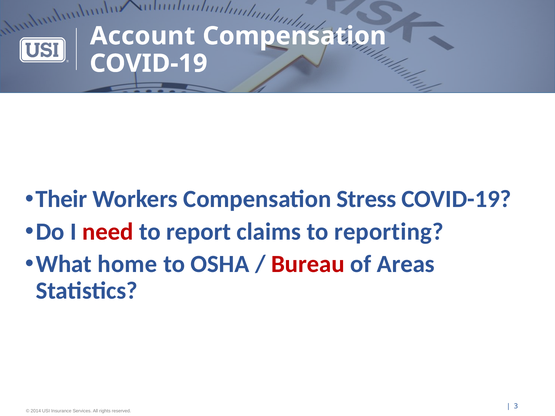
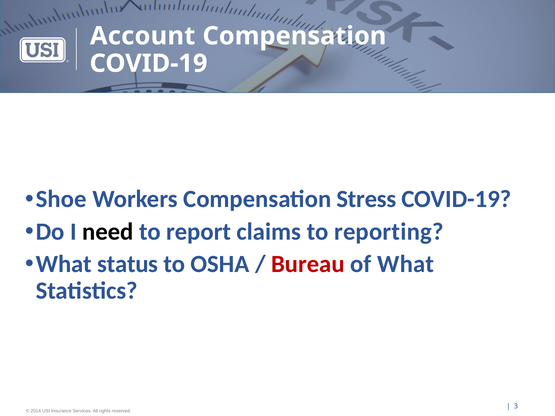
Their: Their -> Shoe (61, 199)
need colour: red -> black (108, 232)
home: home -> status (128, 264)
of Areas: Areas -> What (406, 264)
